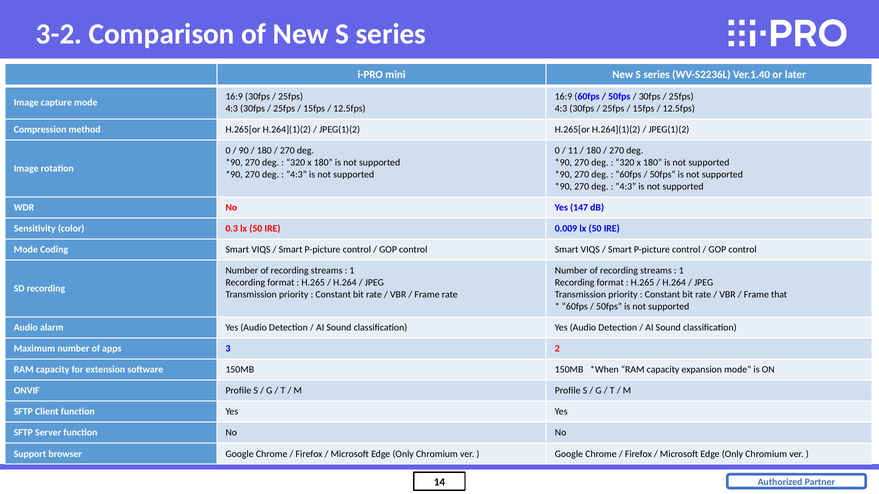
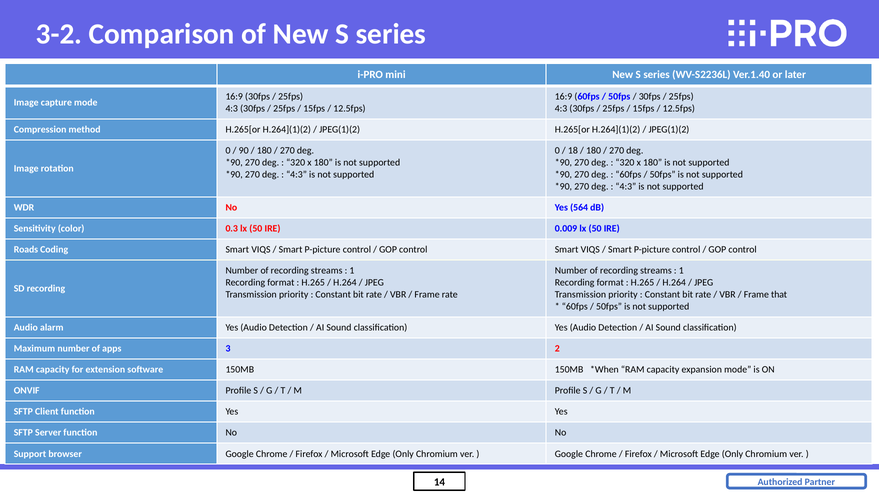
11: 11 -> 18 (573, 151)
147: 147 -> 564 (579, 208)
Mode: Mode -> Roads (26, 250)
